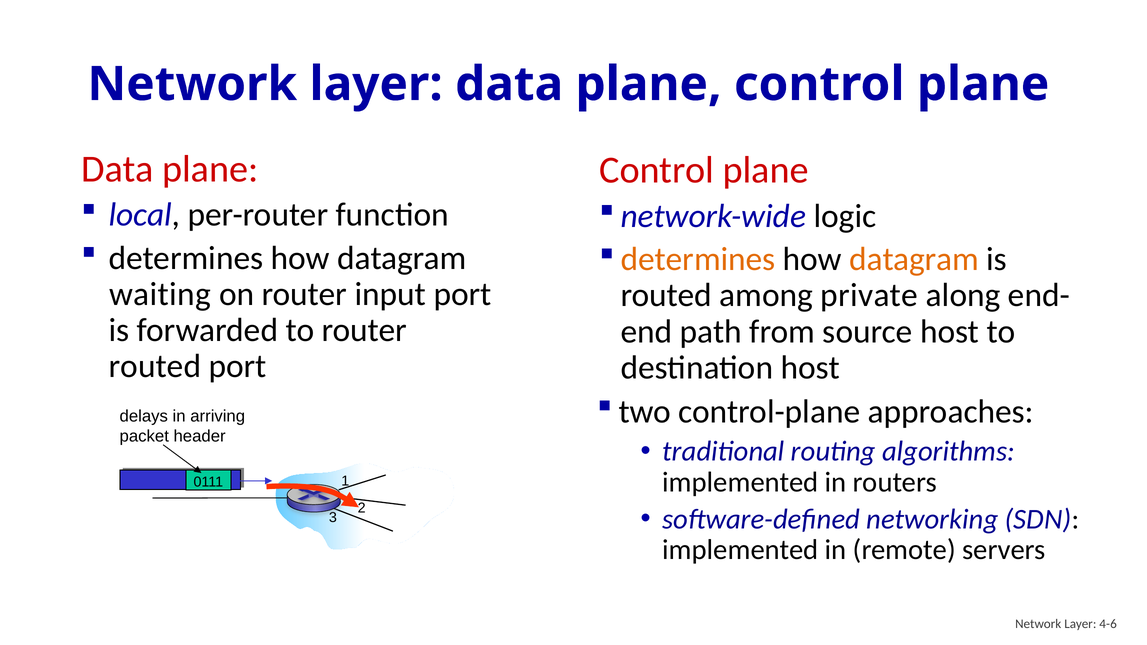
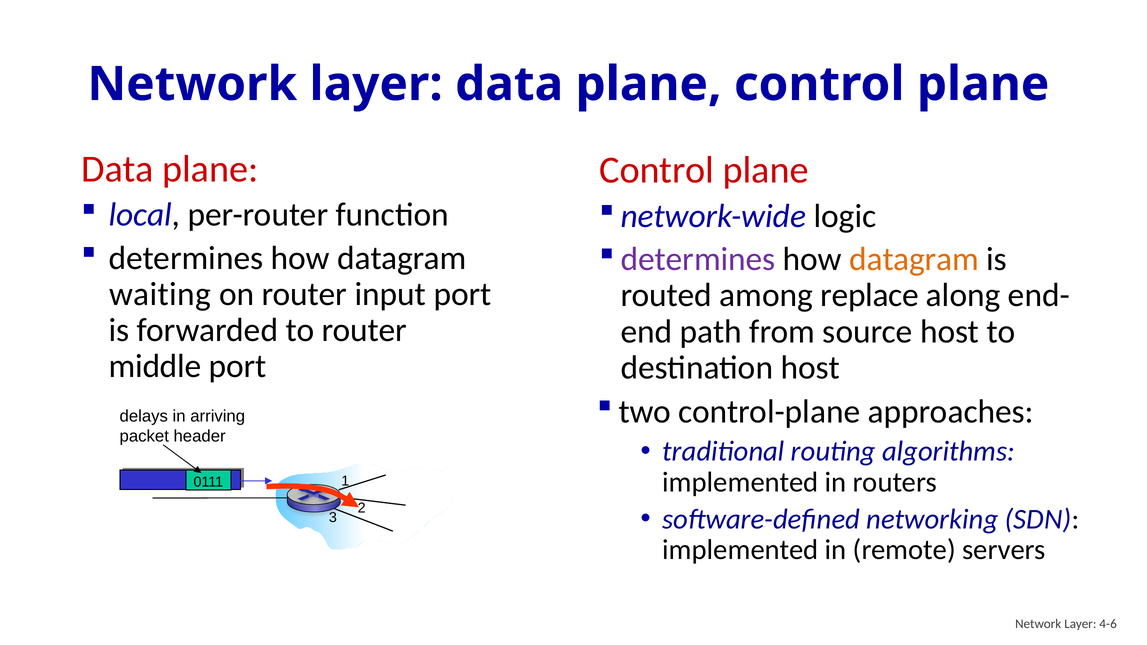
determines colour: orange -> purple (698, 259)
private: private -> replace (870, 295)
routed: routed -> middle (155, 366)
